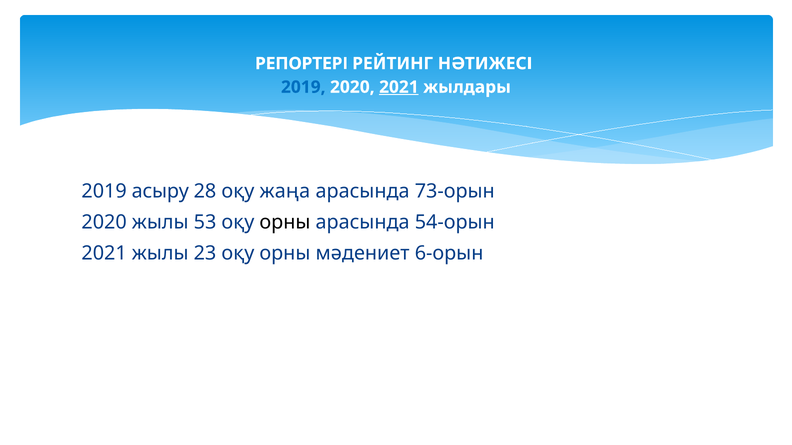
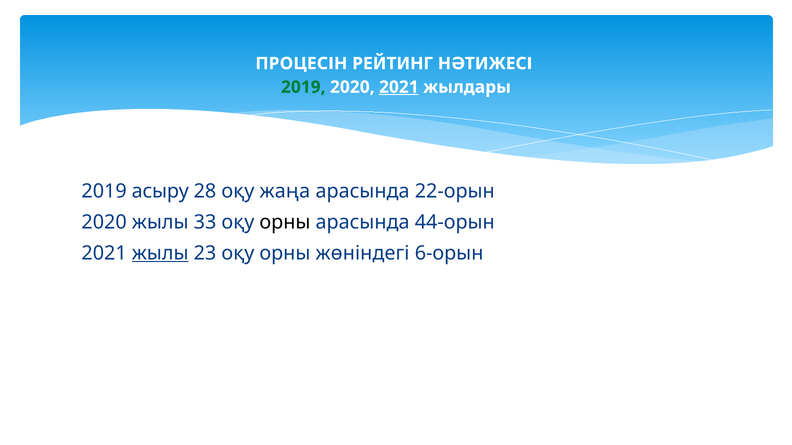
РЕПОРТЕРІ: РЕПОРТЕРІ -> ПРОЦЕСІН (301, 64)
2019 colour: blue -> green (303, 87)
73-орын: 73-орын -> 22-орын (455, 191)
53: 53 -> 33 (205, 222)
54-орын: 54-орын -> 44-орын (455, 222)
жылы underline: none -> present (160, 253)
мәдениет: мәдениет -> жөніндегі (363, 253)
